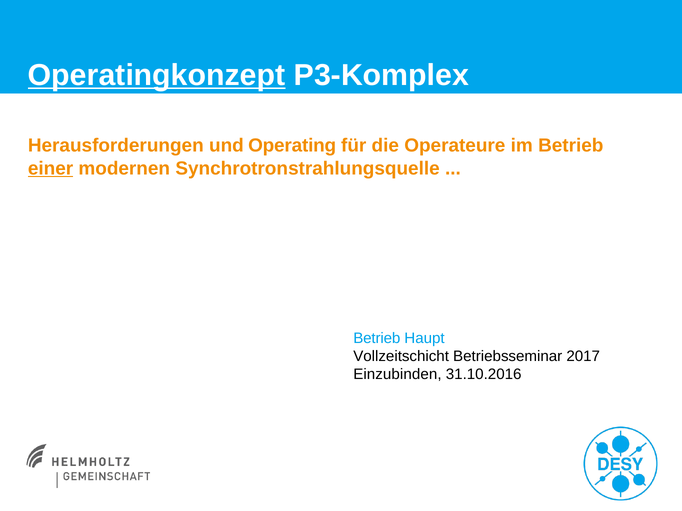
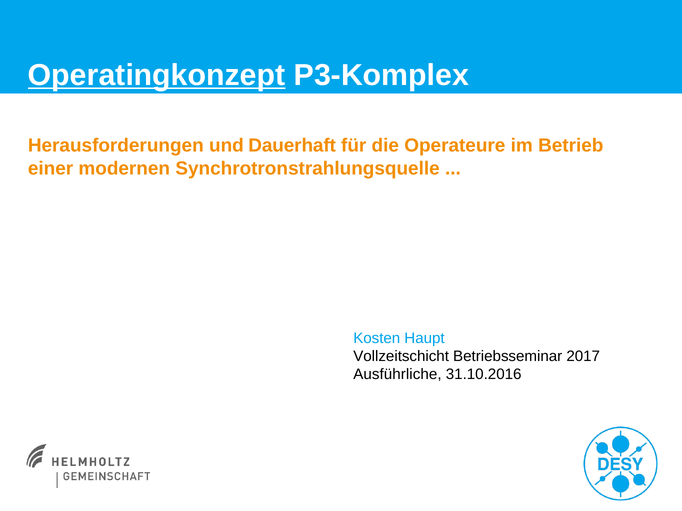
Operating: Operating -> Dauerhaft (292, 146)
einer underline: present -> none (51, 169)
Betrieb: Betrieb -> Kosten (377, 338)
Einzubinden: Einzubinden -> Ausführliche (397, 375)
